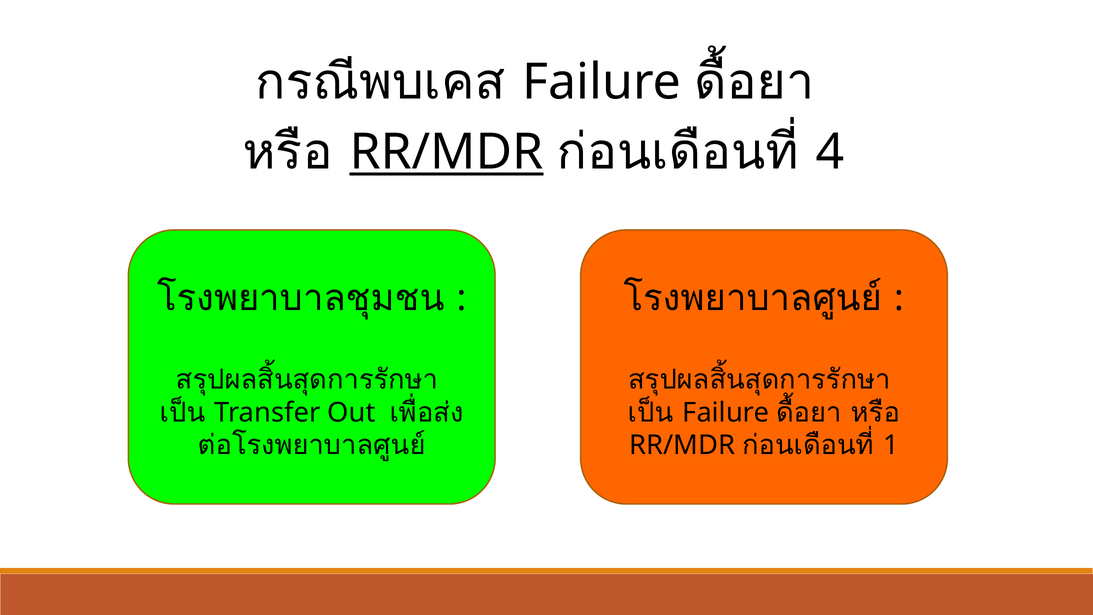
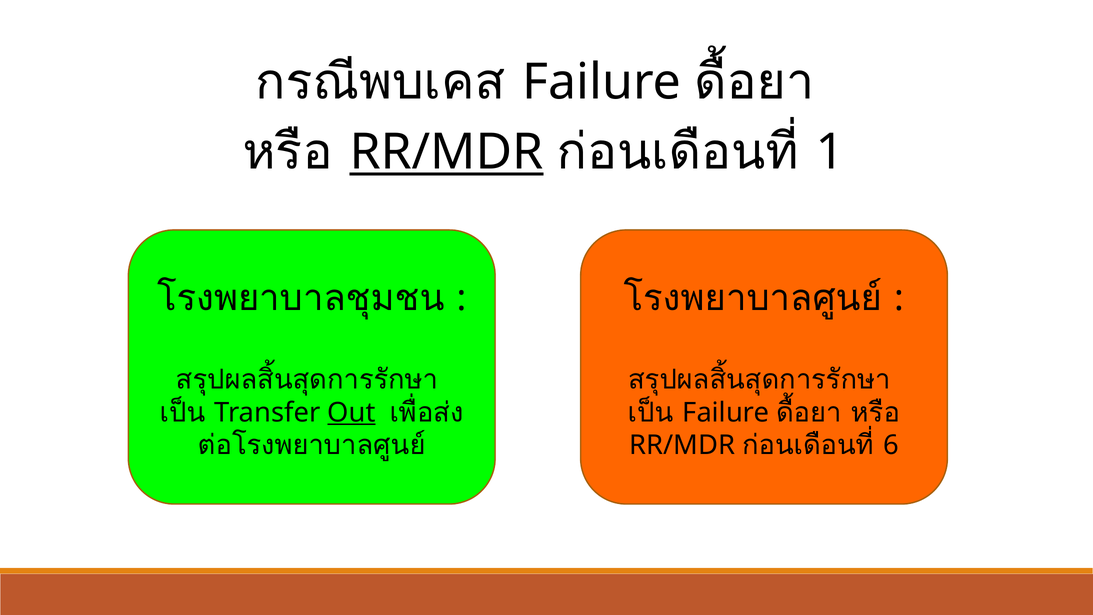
4: 4 -> 1 (830, 152)
Out underline: none -> present (351, 413)
1: 1 -> 6 (891, 445)
